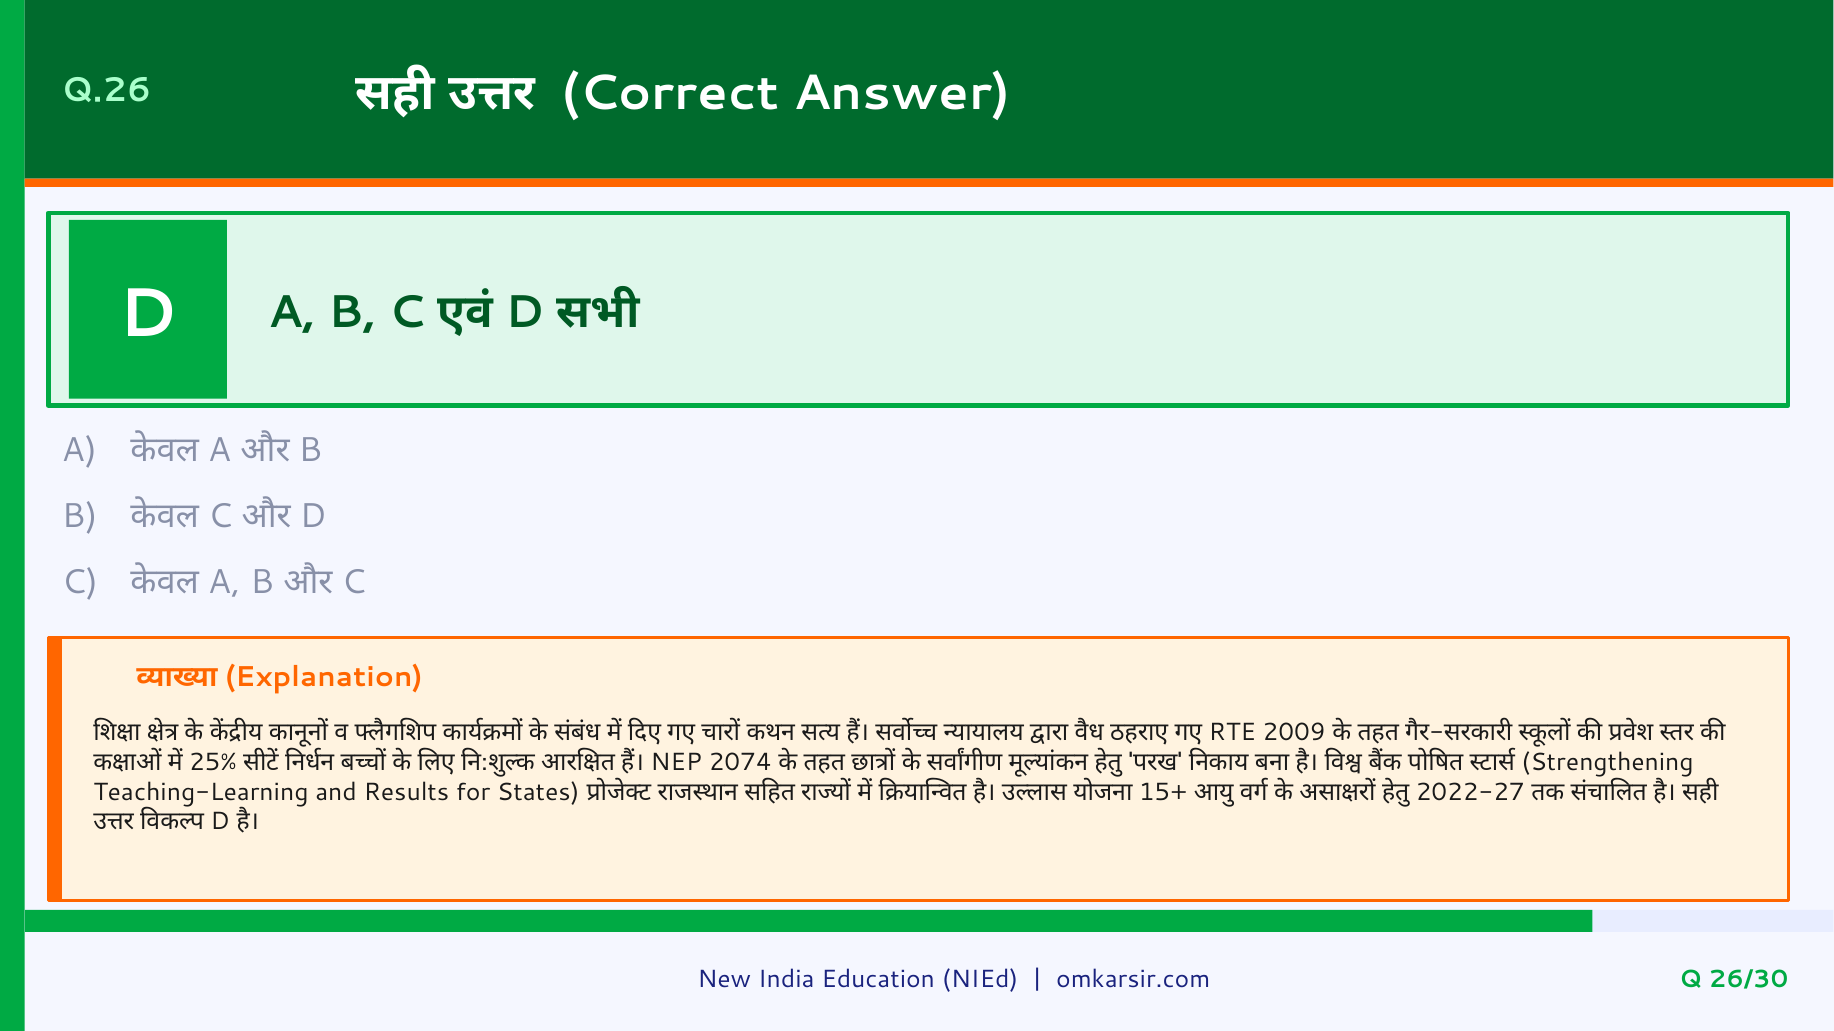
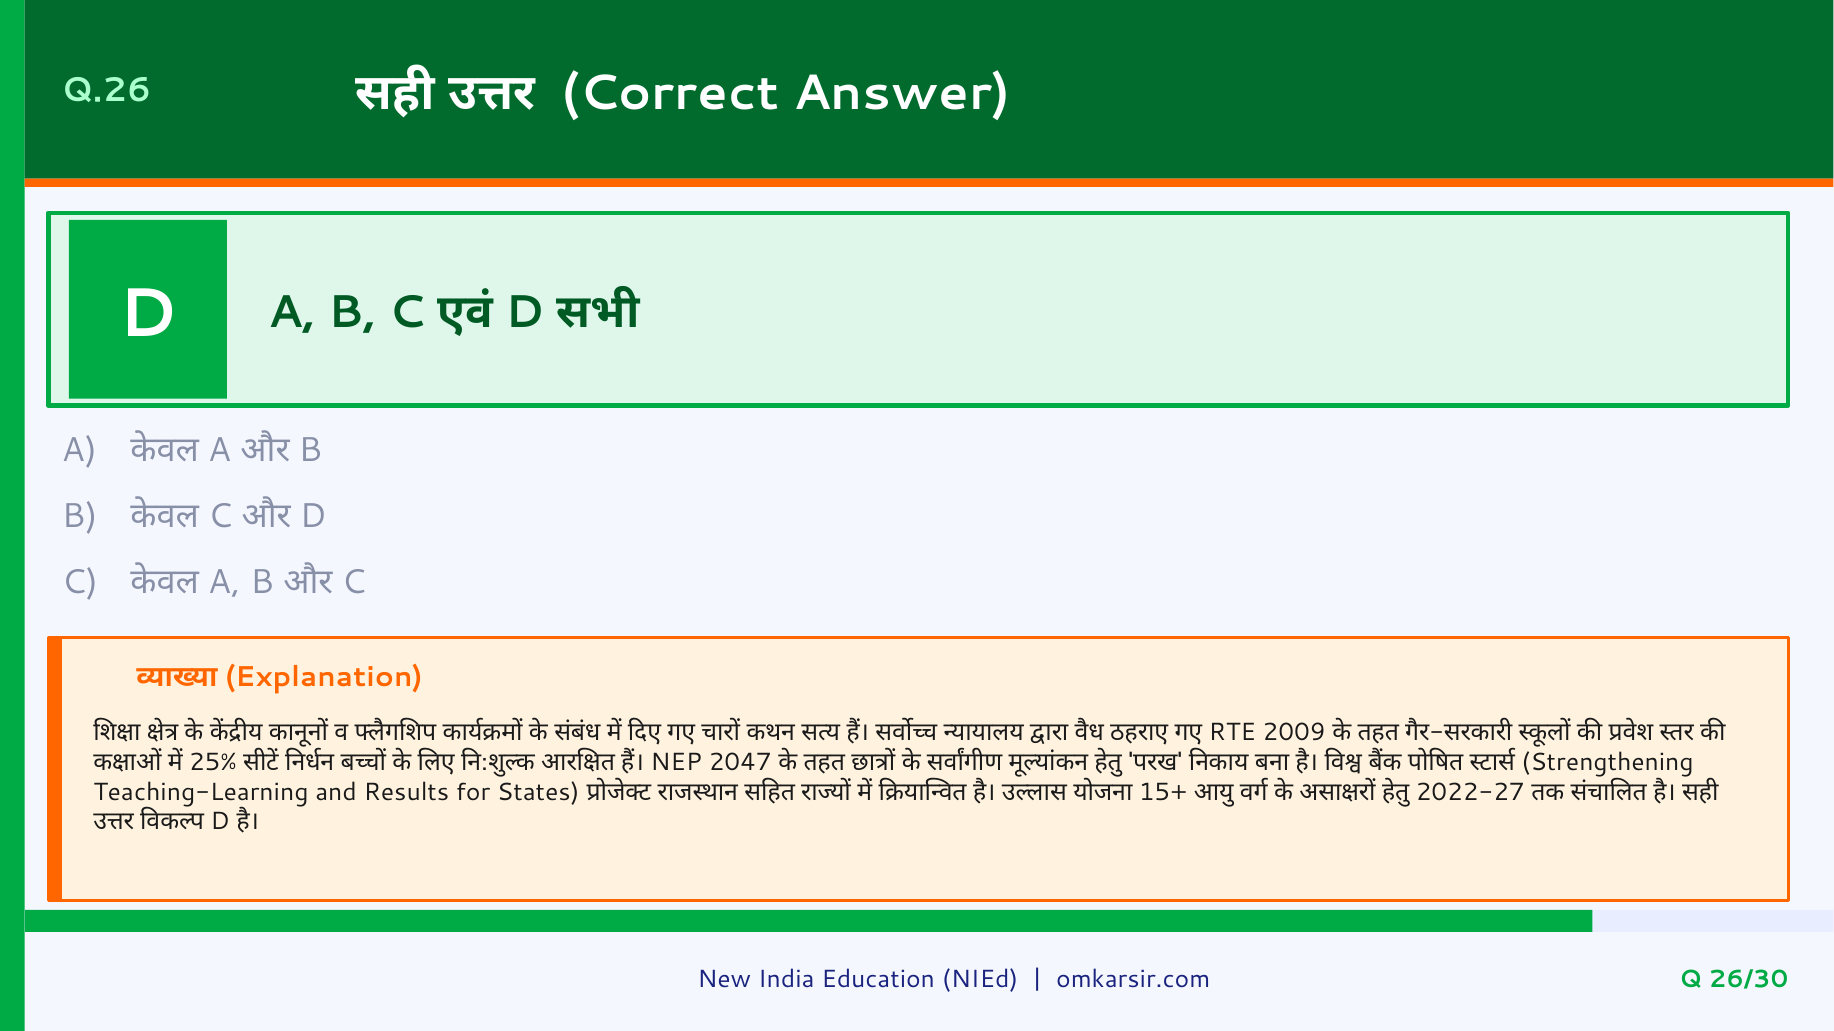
2074: 2074 -> 2047 (740, 763)
